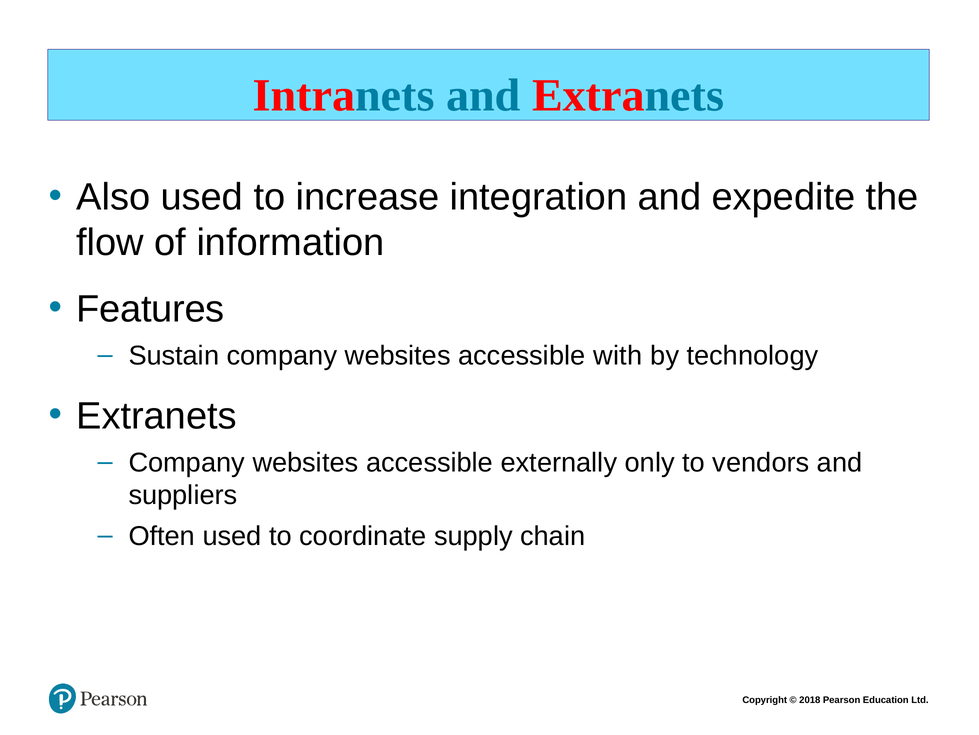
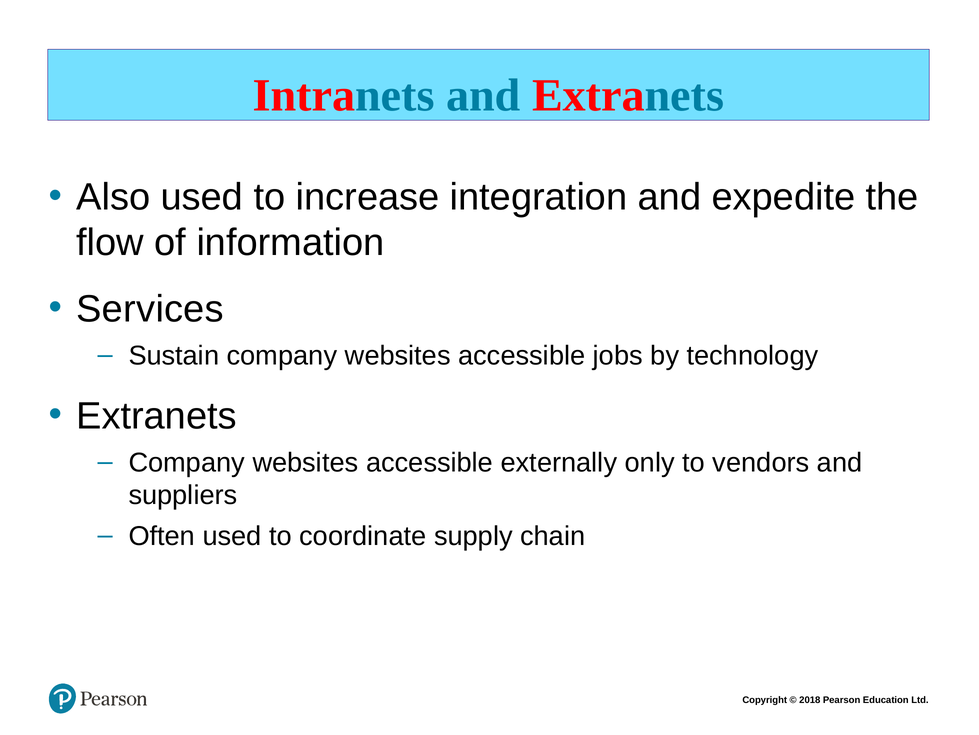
Features: Features -> Services (150, 309)
with: with -> jobs (618, 355)
